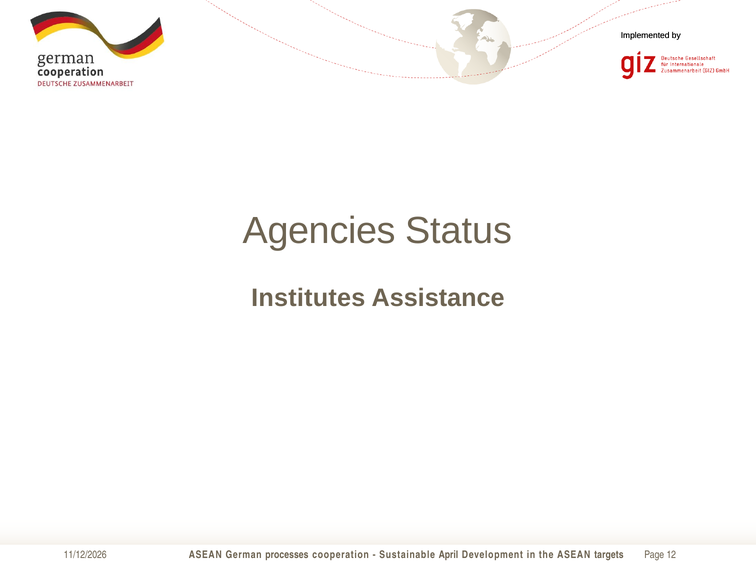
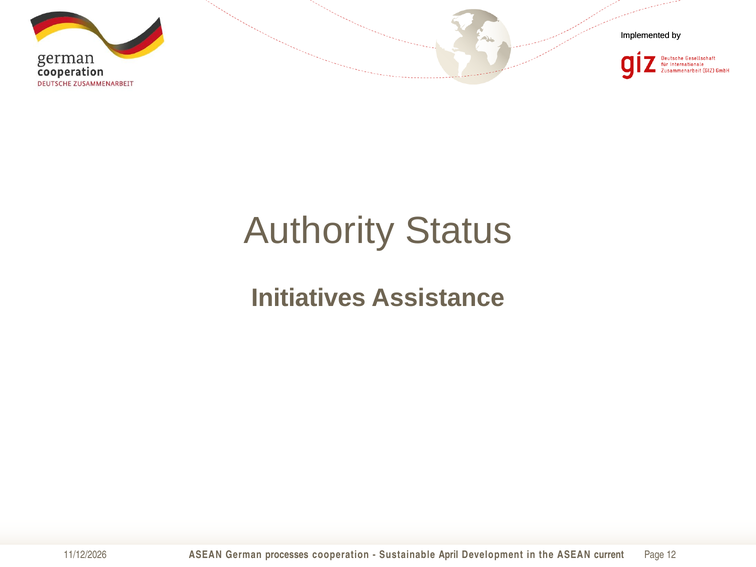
Agencies: Agencies -> Authority (319, 231)
Institutes: Institutes -> Initiatives (308, 298)
targets: targets -> current (609, 555)
